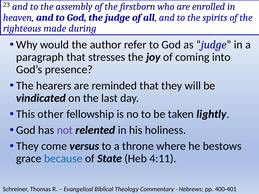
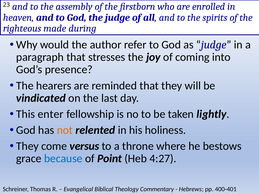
other: other -> enter (51, 114)
not colour: purple -> orange (65, 130)
State: State -> Point (110, 159)
4:11: 4:11 -> 4:27 (163, 159)
